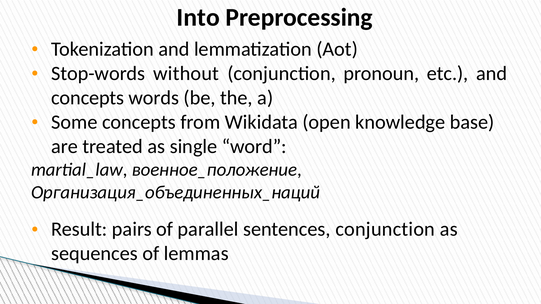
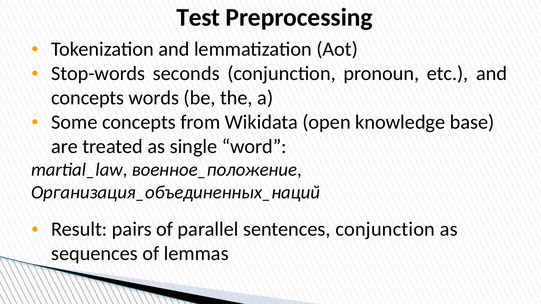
Into: Into -> Test (198, 18)
without: without -> seconds (186, 73)
